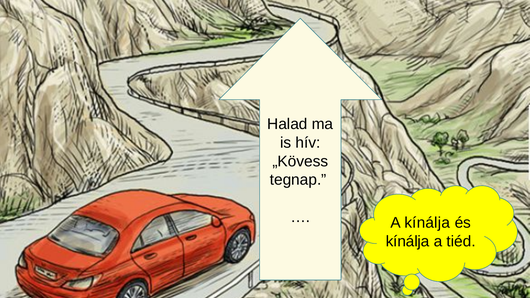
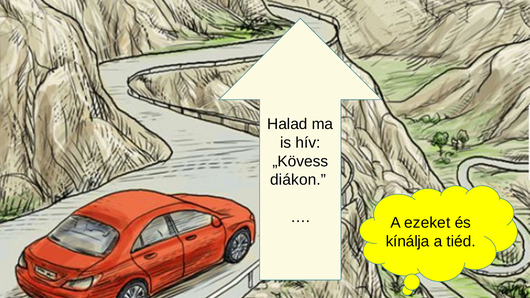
tegnap: tegnap -> diákon (298, 180)
A kínálja: kínálja -> ezeket (427, 223)
